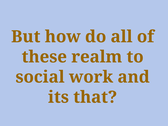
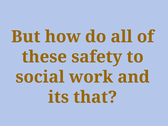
realm: realm -> safety (97, 57)
